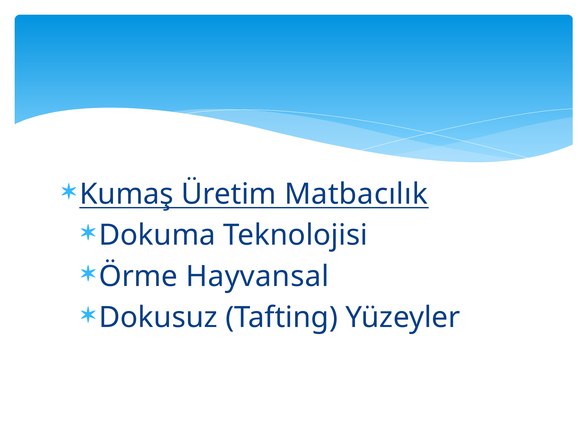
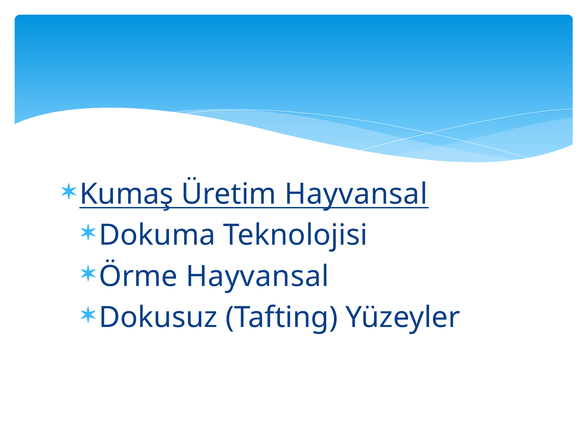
Üretim Matbacılık: Matbacılık -> Hayvansal (356, 194)
